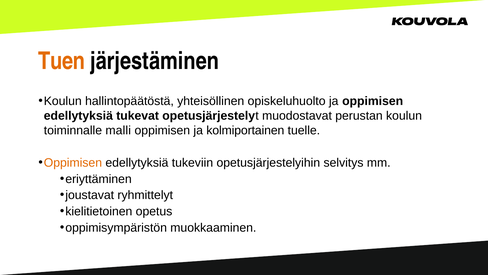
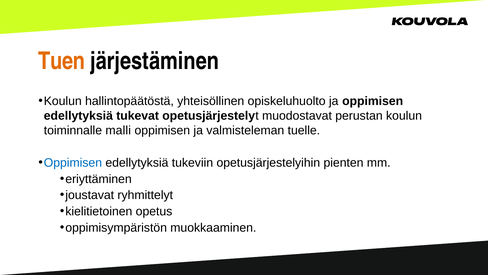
kolmiportainen: kolmiportainen -> valmisteleman (245, 130)
Oppimisen colour: orange -> blue (73, 163)
selvitys: selvitys -> pienten (343, 163)
